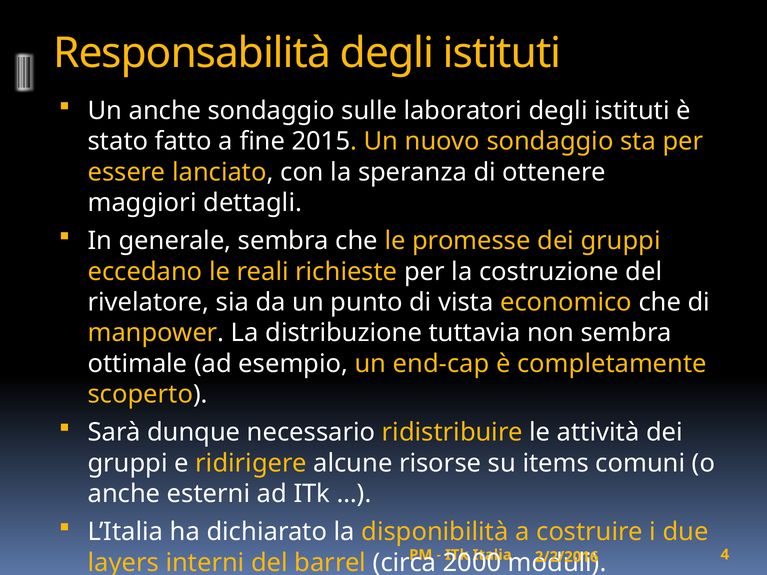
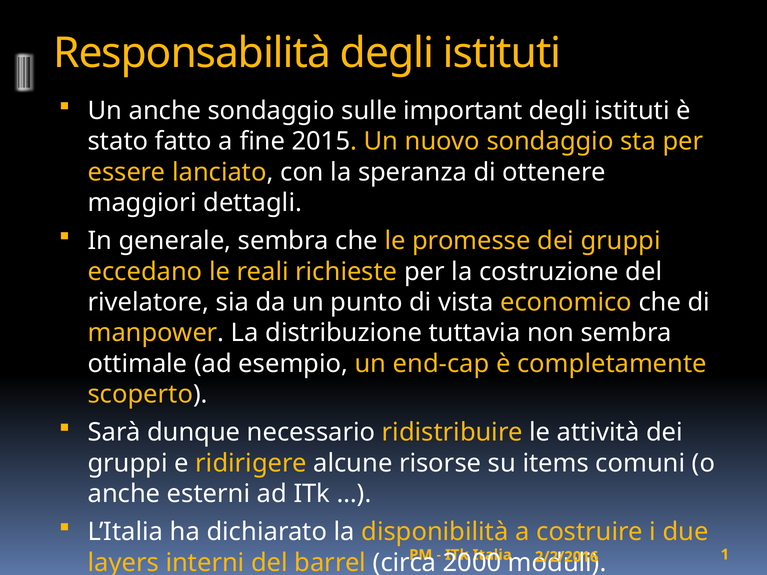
laboratori: laboratori -> important (463, 111)
4: 4 -> 1 (725, 555)
